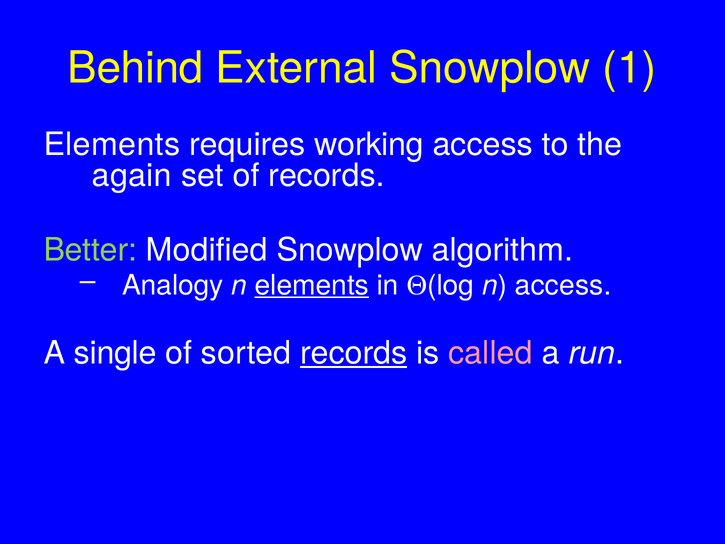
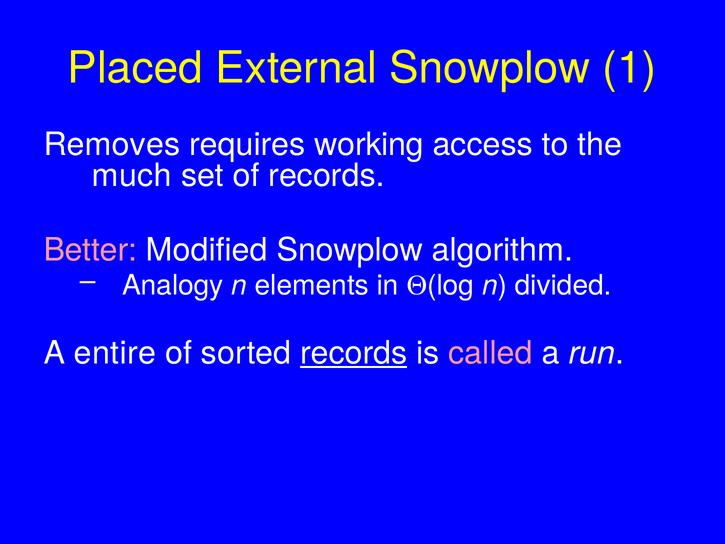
Behind: Behind -> Placed (135, 68)
Elements: Elements -> Removes (112, 144)
again: again -> much (132, 175)
Better colour: light green -> pink (90, 250)
elements underline: present -> none (312, 285)
n access: access -> divided (563, 285)
single: single -> entire (115, 353)
